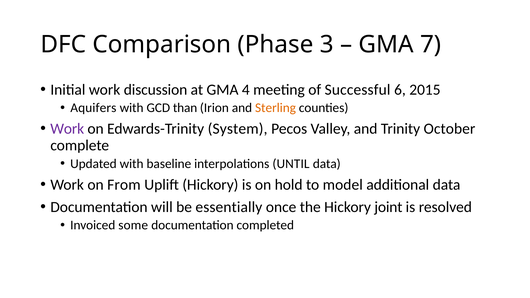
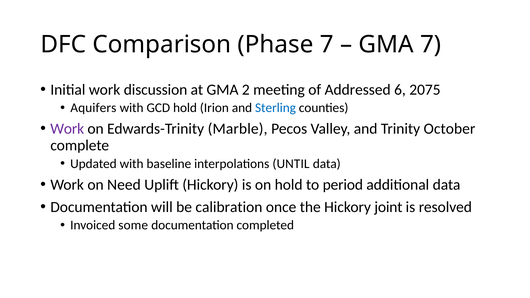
Phase 3: 3 -> 7 (327, 45)
4: 4 -> 2 (246, 90)
Successful: Successful -> Addressed (358, 90)
2015: 2015 -> 2075 (425, 90)
GCD than: than -> hold (185, 108)
Sterling colour: orange -> blue (275, 108)
System: System -> Marble (238, 129)
From: From -> Need (124, 185)
model: model -> period (343, 185)
essentially: essentially -> calibration (229, 207)
